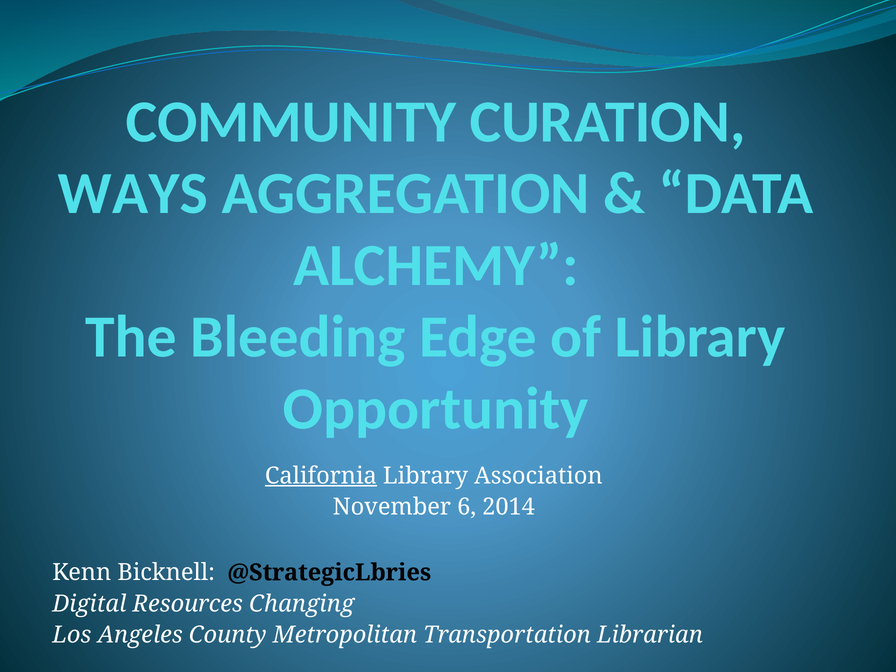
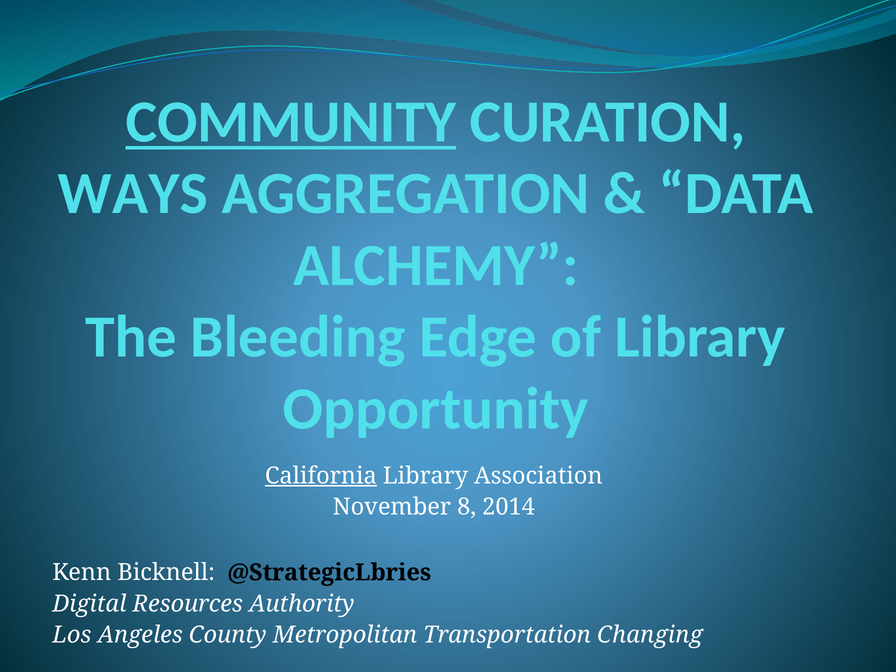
COMMUNITY underline: none -> present (291, 122)
6: 6 -> 8 (467, 507)
Changing: Changing -> Authority (302, 604)
Librarian: Librarian -> Changing (650, 635)
